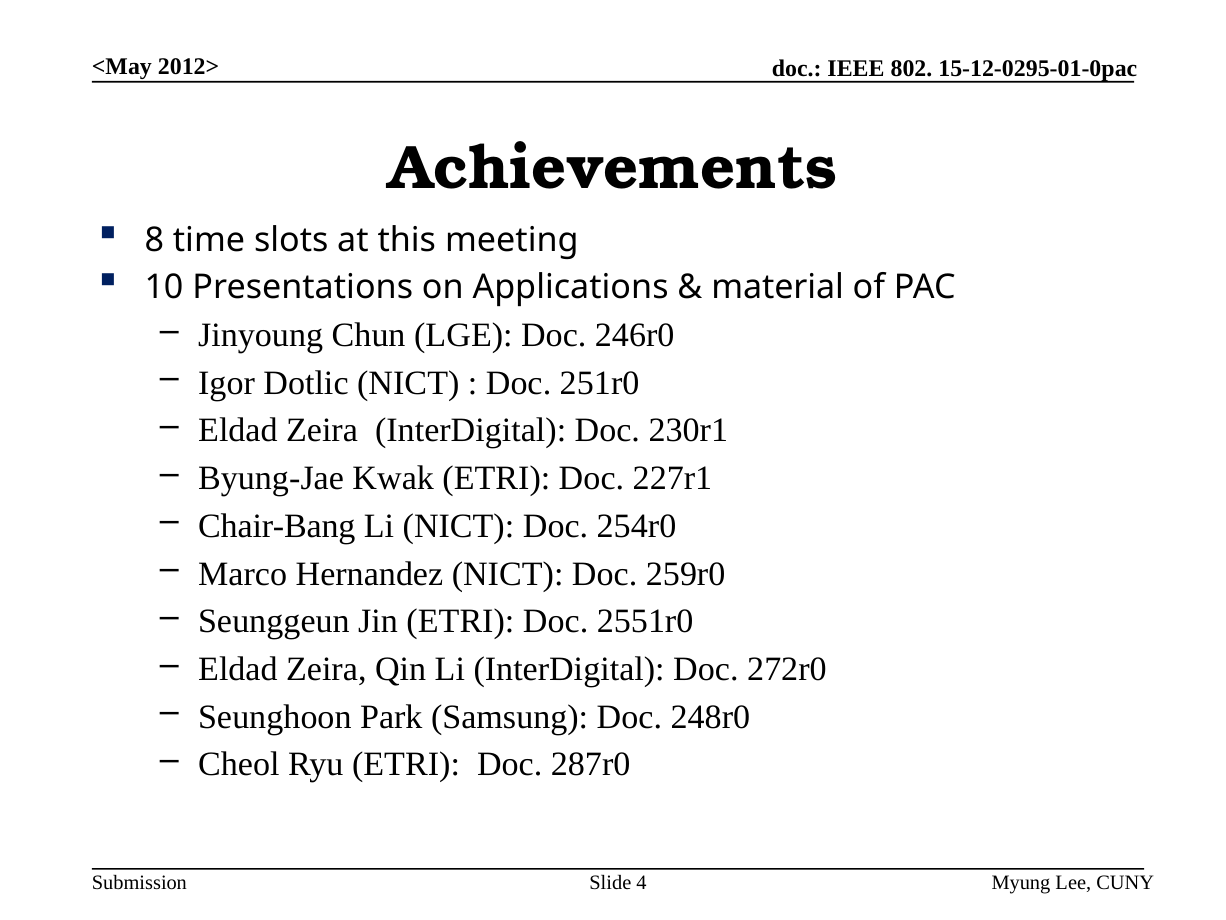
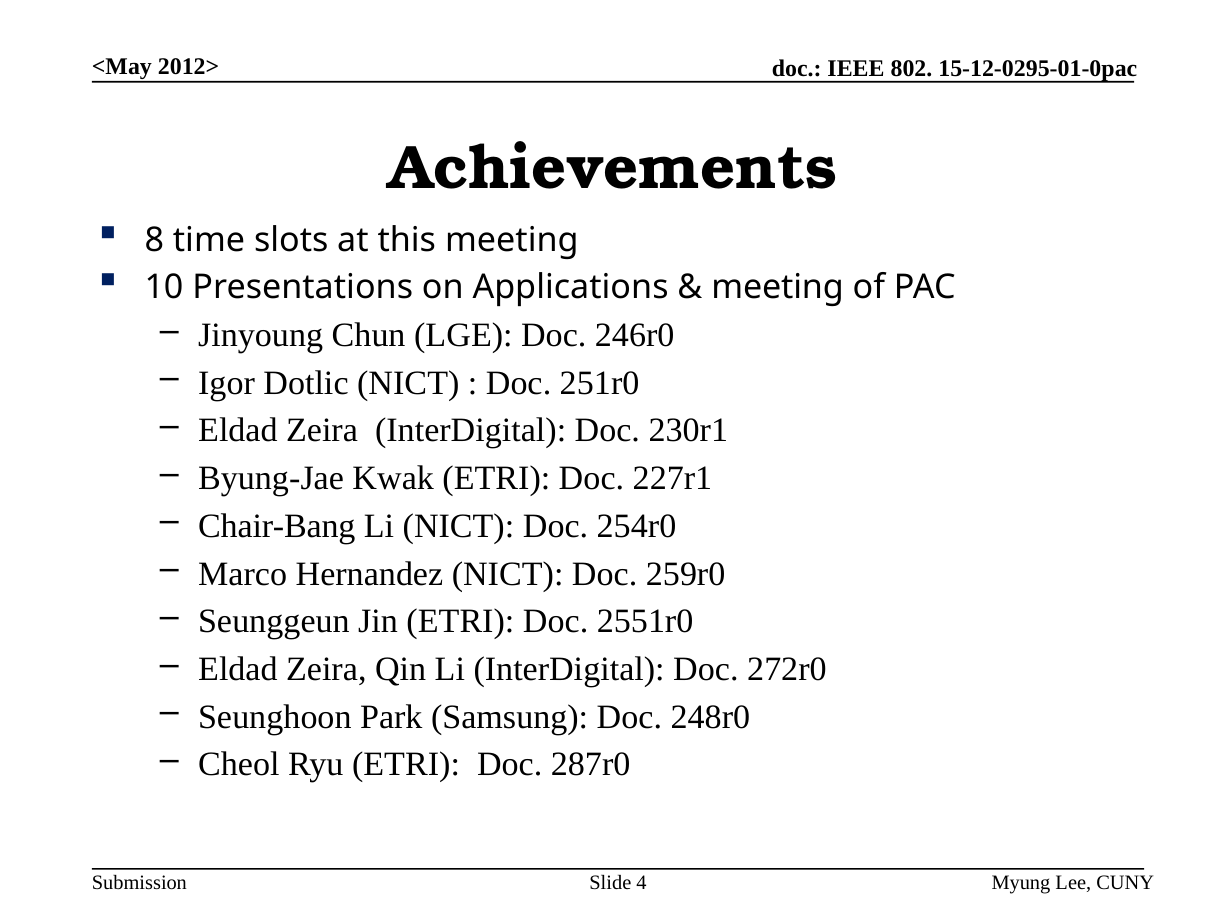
material: material -> meeting (778, 287)
